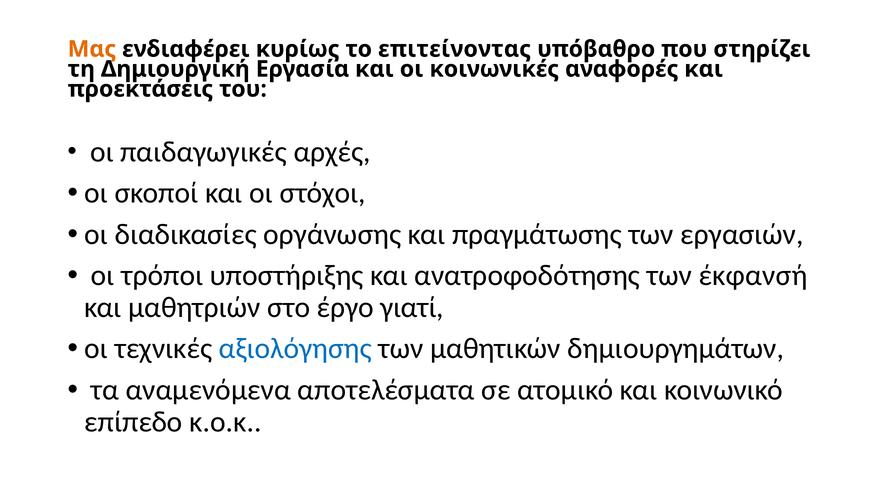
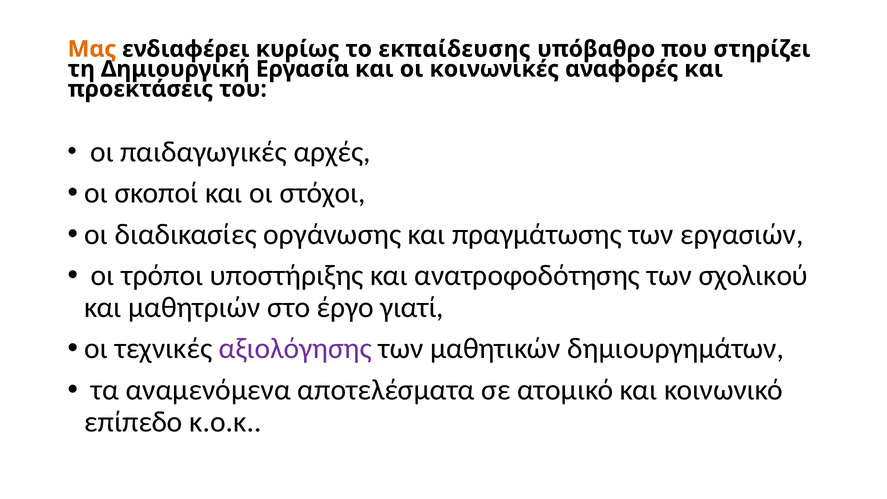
επιτείνοντας: επιτείνοντας -> εκπαίδευσης (454, 49)
έκφανσή: έκφανσή -> σχολικού (753, 276)
αξιολόγησης colour: blue -> purple (295, 349)
